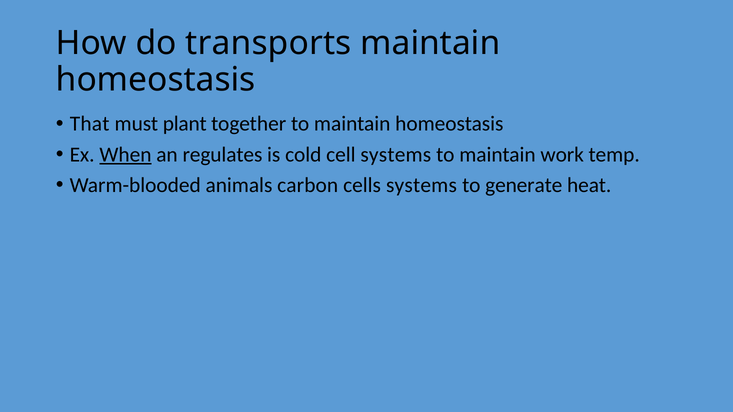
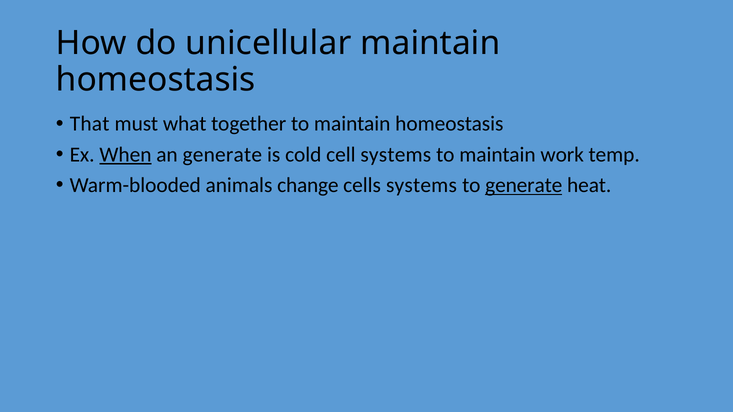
transports: transports -> unicellular (268, 43)
plant: plant -> what (185, 124)
an regulates: regulates -> generate (222, 155)
carbon: carbon -> change (308, 185)
generate underline: none -> present (524, 185)
